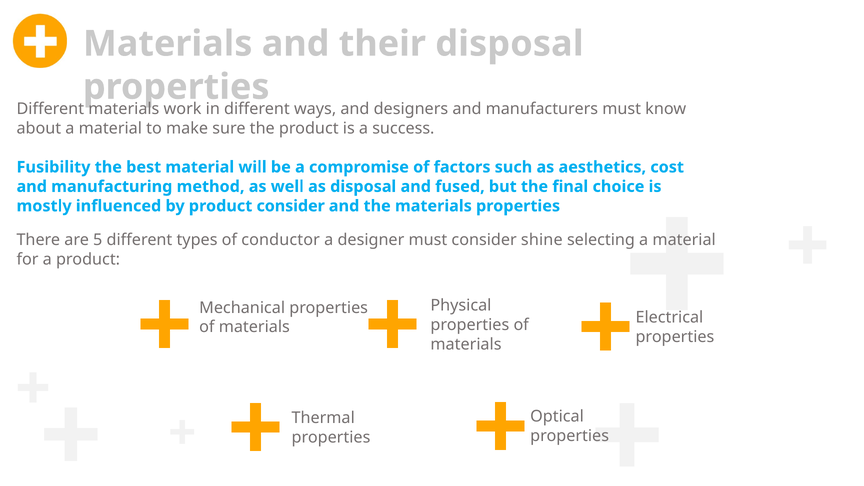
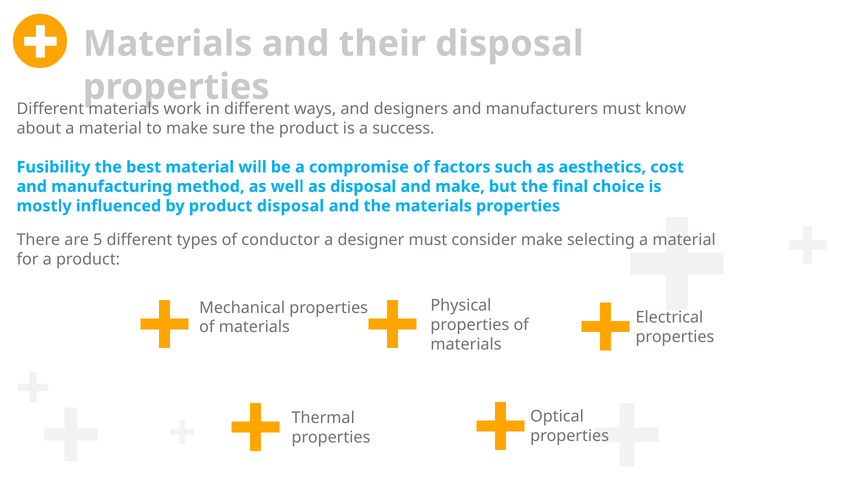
and fused: fused -> make (460, 187)
product consider: consider -> disposal (290, 206)
consider shine: shine -> make (542, 240)
